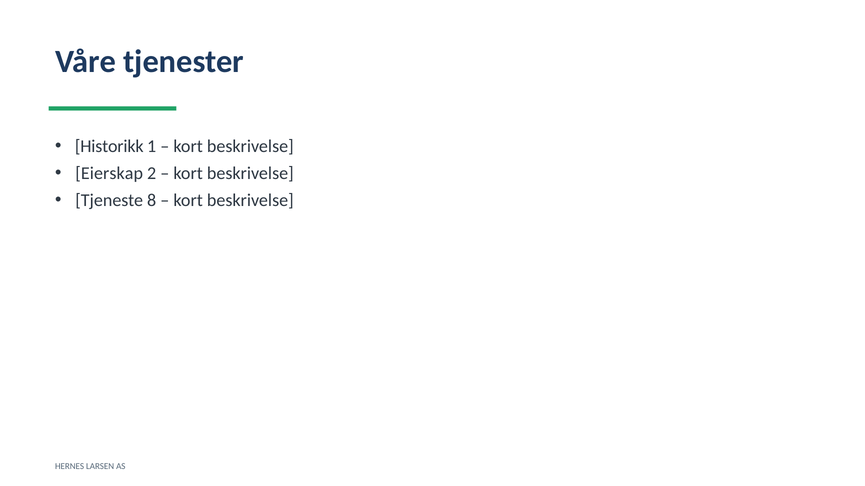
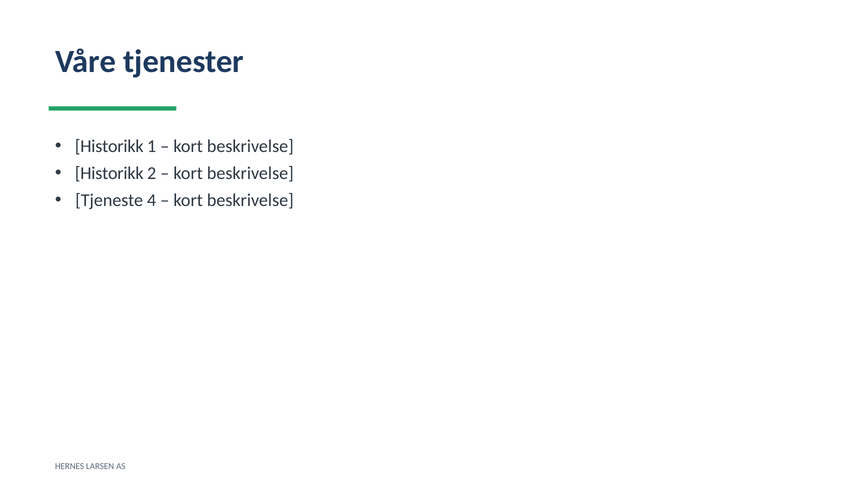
Eierskap: Eierskap -> Historikk (109, 174)
8: 8 -> 4 (152, 201)
